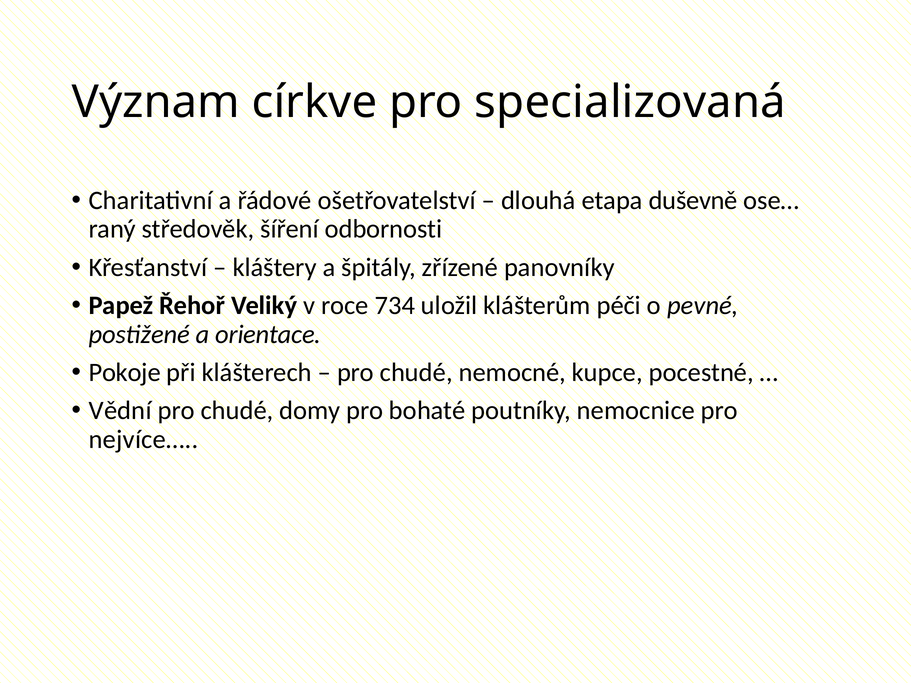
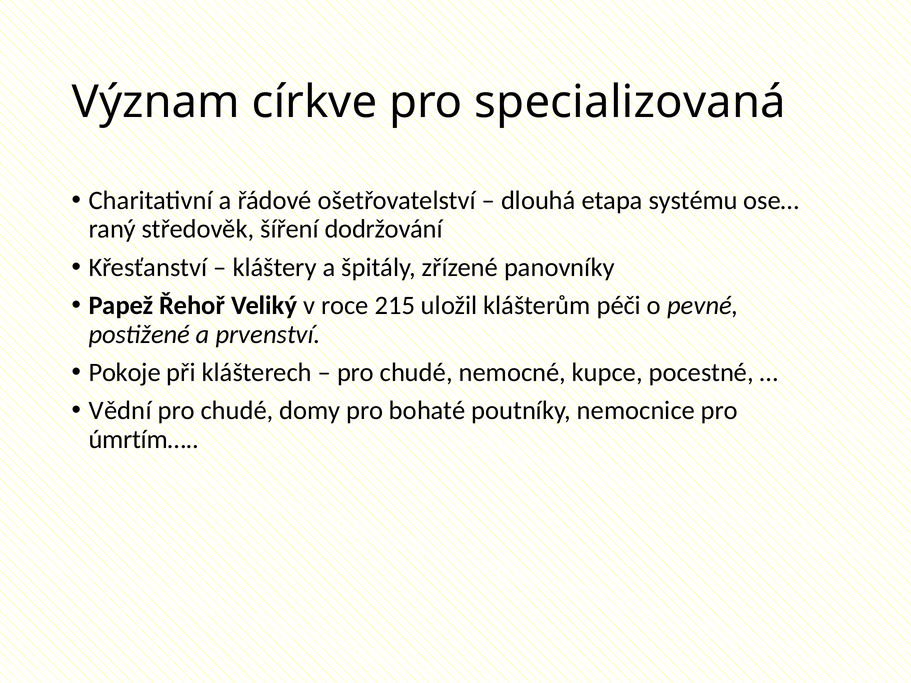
duševně: duševně -> systému (693, 201)
odbornosti: odbornosti -> dodržování (384, 229)
734: 734 -> 215 (395, 306)
orientace: orientace -> prvenství (268, 334)
nejvíce…: nejvíce… -> úmrtím… (144, 439)
